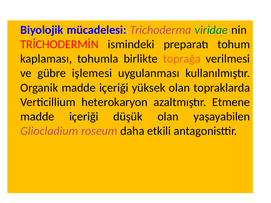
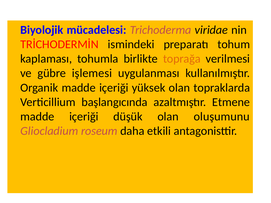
viridae colour: green -> black (211, 30)
heterokaryon: heterokaryon -> başlangıcında (115, 102)
yaşayabilen: yaşayabilen -> oluşumunu (222, 117)
